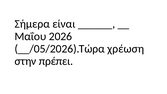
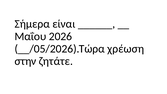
πρέπει: πρέπει -> ζητάτε (56, 61)
